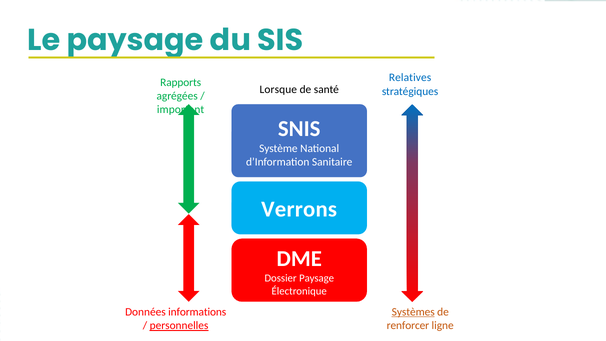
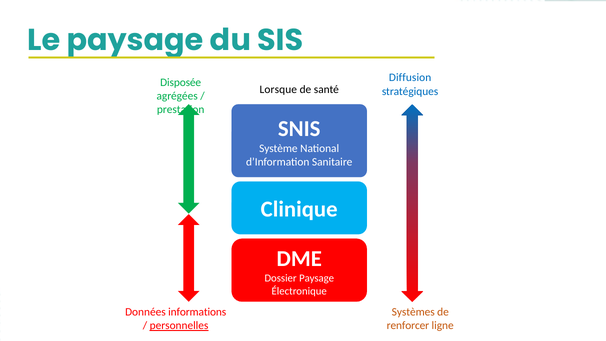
Relatives: Relatives -> Diffusion (410, 78)
Rapports: Rapports -> Disposée (181, 82)
important: important -> prestation (181, 110)
Verrons: Verrons -> Clinique (299, 209)
Systèmes underline: present -> none (413, 312)
